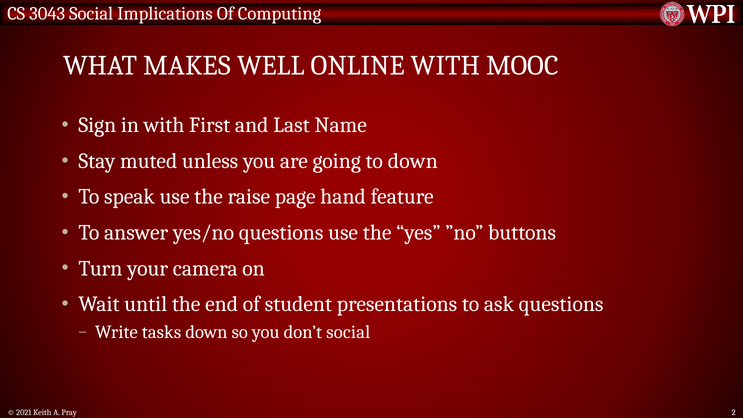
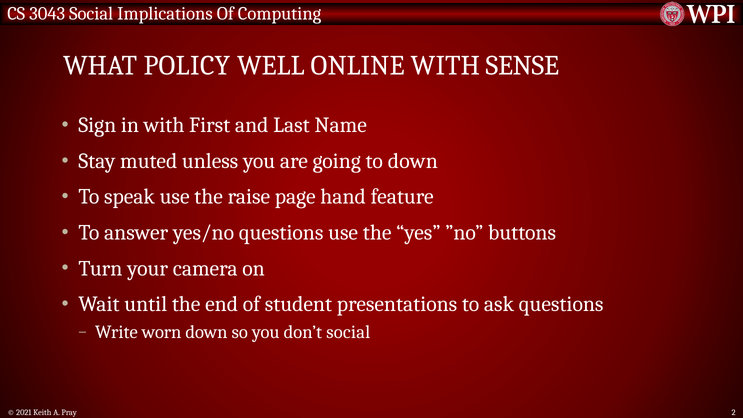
MAKES: MAKES -> POLICY (187, 65)
MOOC: MOOC -> SENSE (522, 65)
tasks: tasks -> worn (162, 332)
